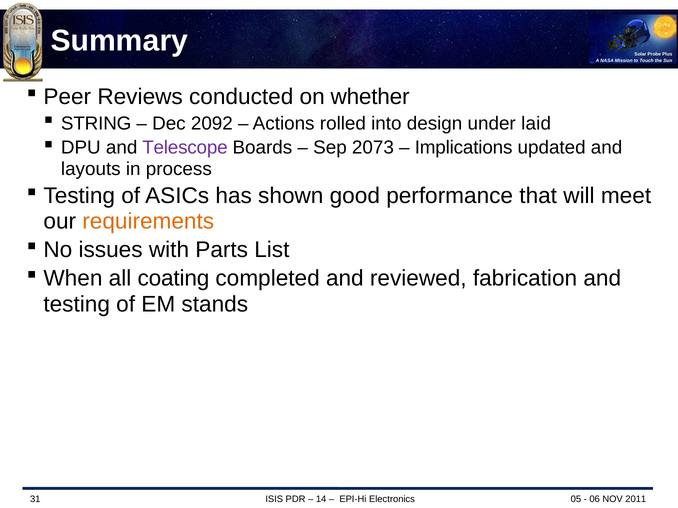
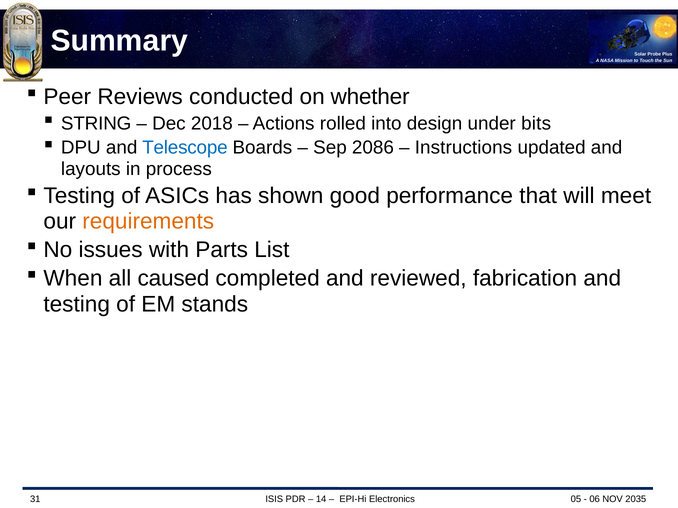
2092: 2092 -> 2018 (212, 124)
laid: laid -> bits (536, 124)
Telescope colour: purple -> blue (185, 148)
2073: 2073 -> 2086 (373, 148)
Implications: Implications -> Instructions (463, 148)
coating: coating -> caused (173, 279)
2011: 2011 -> 2035 (636, 500)
